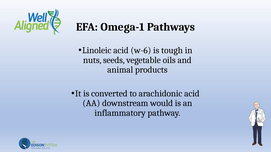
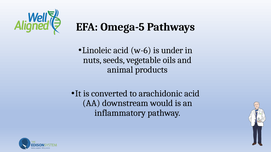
Omega-1: Omega-1 -> Omega-5 (123, 27)
tough: tough -> under (172, 50)
